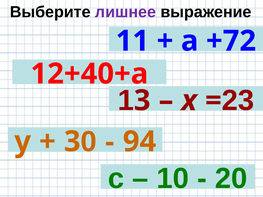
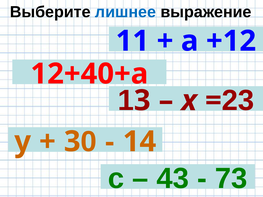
лишнее colour: purple -> blue (126, 12)
+72: +72 -> +12 (231, 41)
94: 94 -> 14 (140, 142)
10: 10 -> 43 (173, 179)
20: 20 -> 73 (231, 179)
